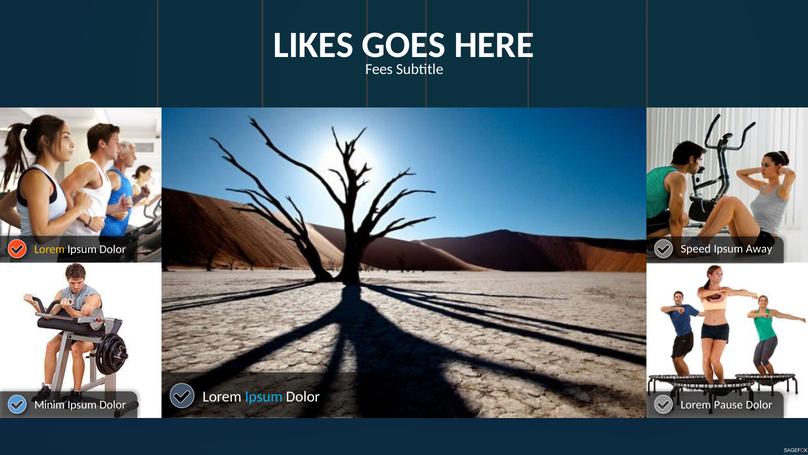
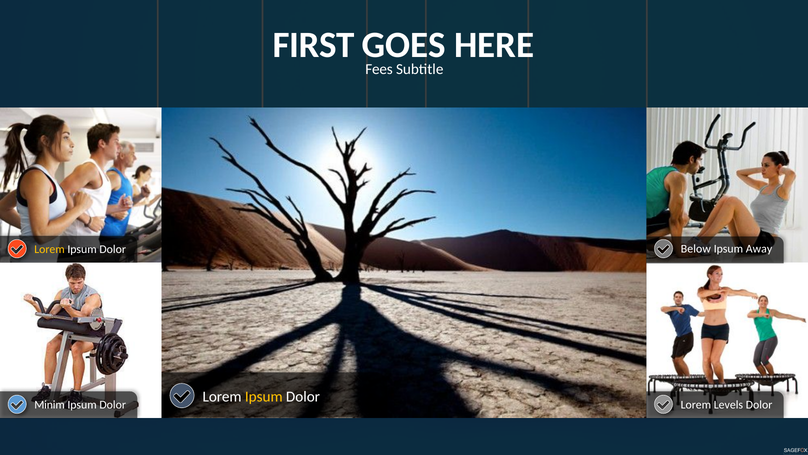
LIKES: LIKES -> FIRST (314, 45)
Speed: Speed -> Below (696, 249)
Ipsum colour: light blue -> yellow (264, 396)
Pause: Pause -> Levels (728, 404)
